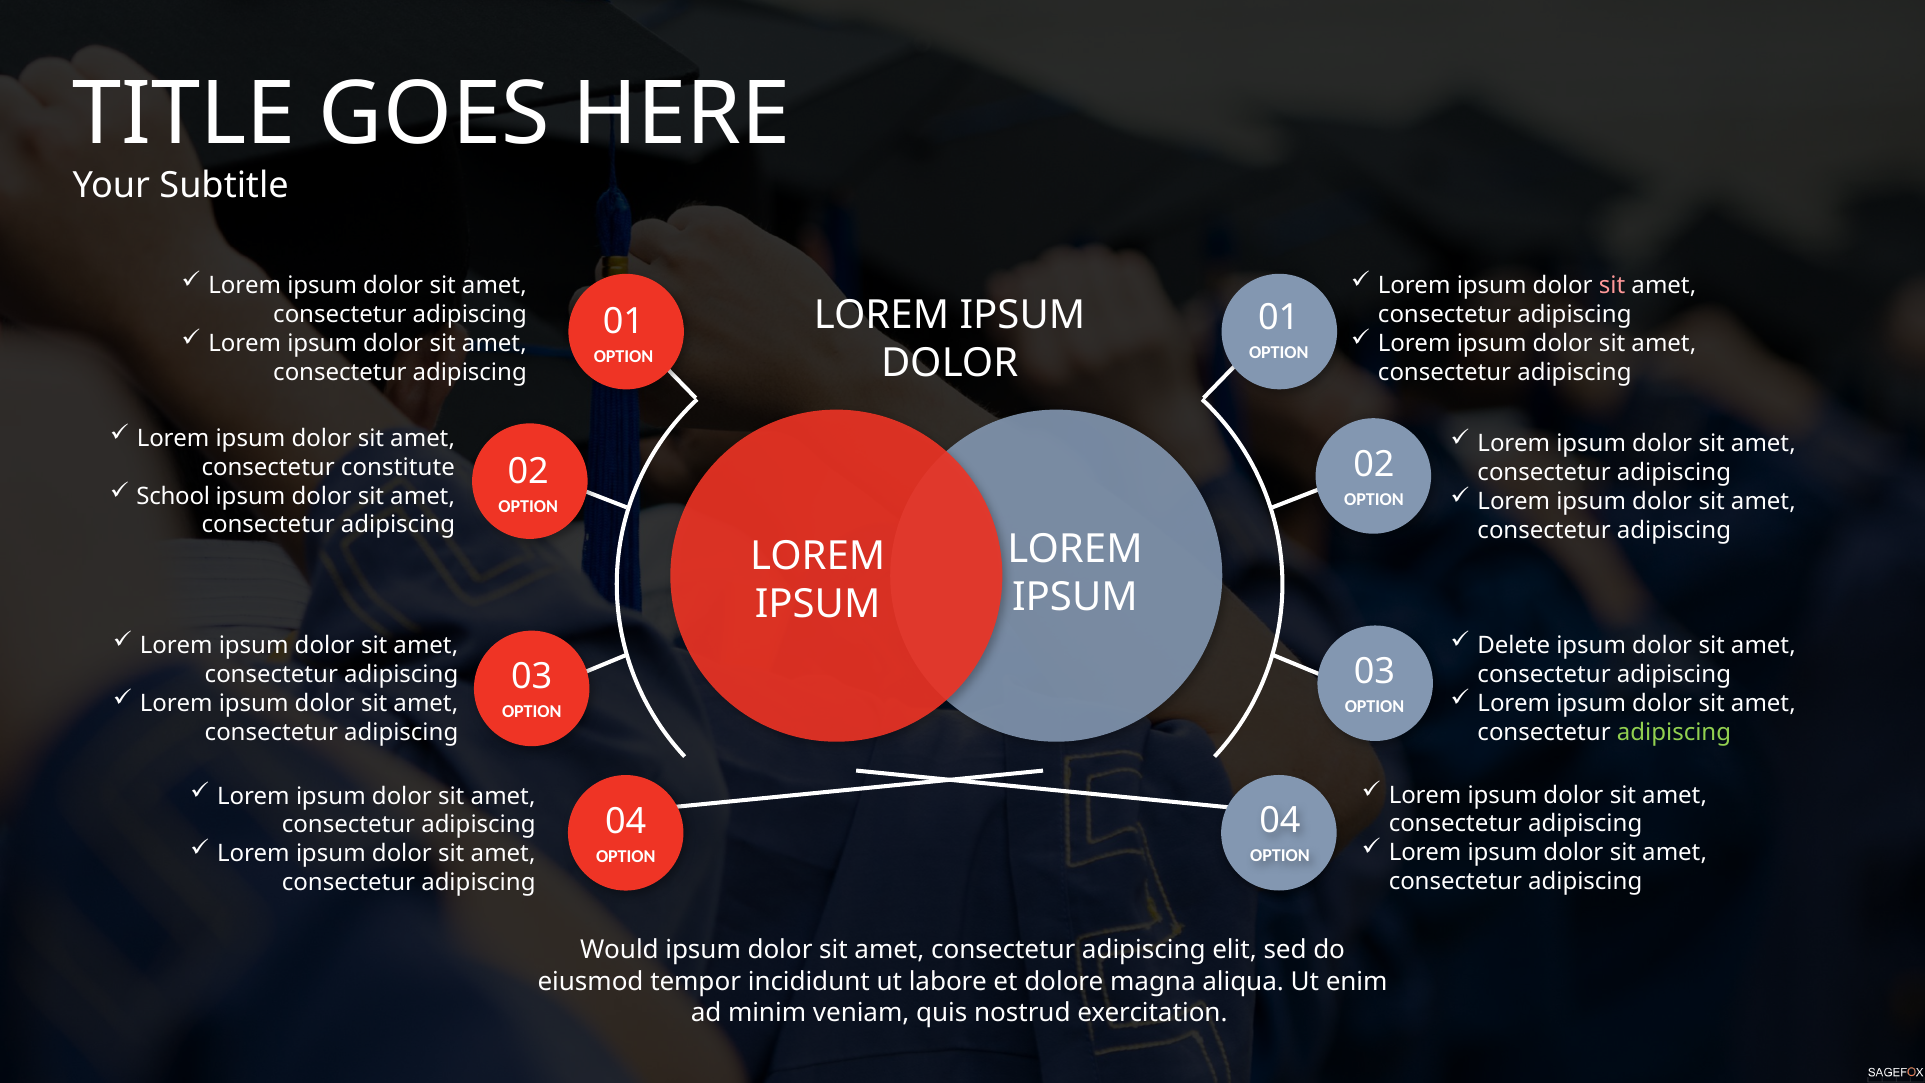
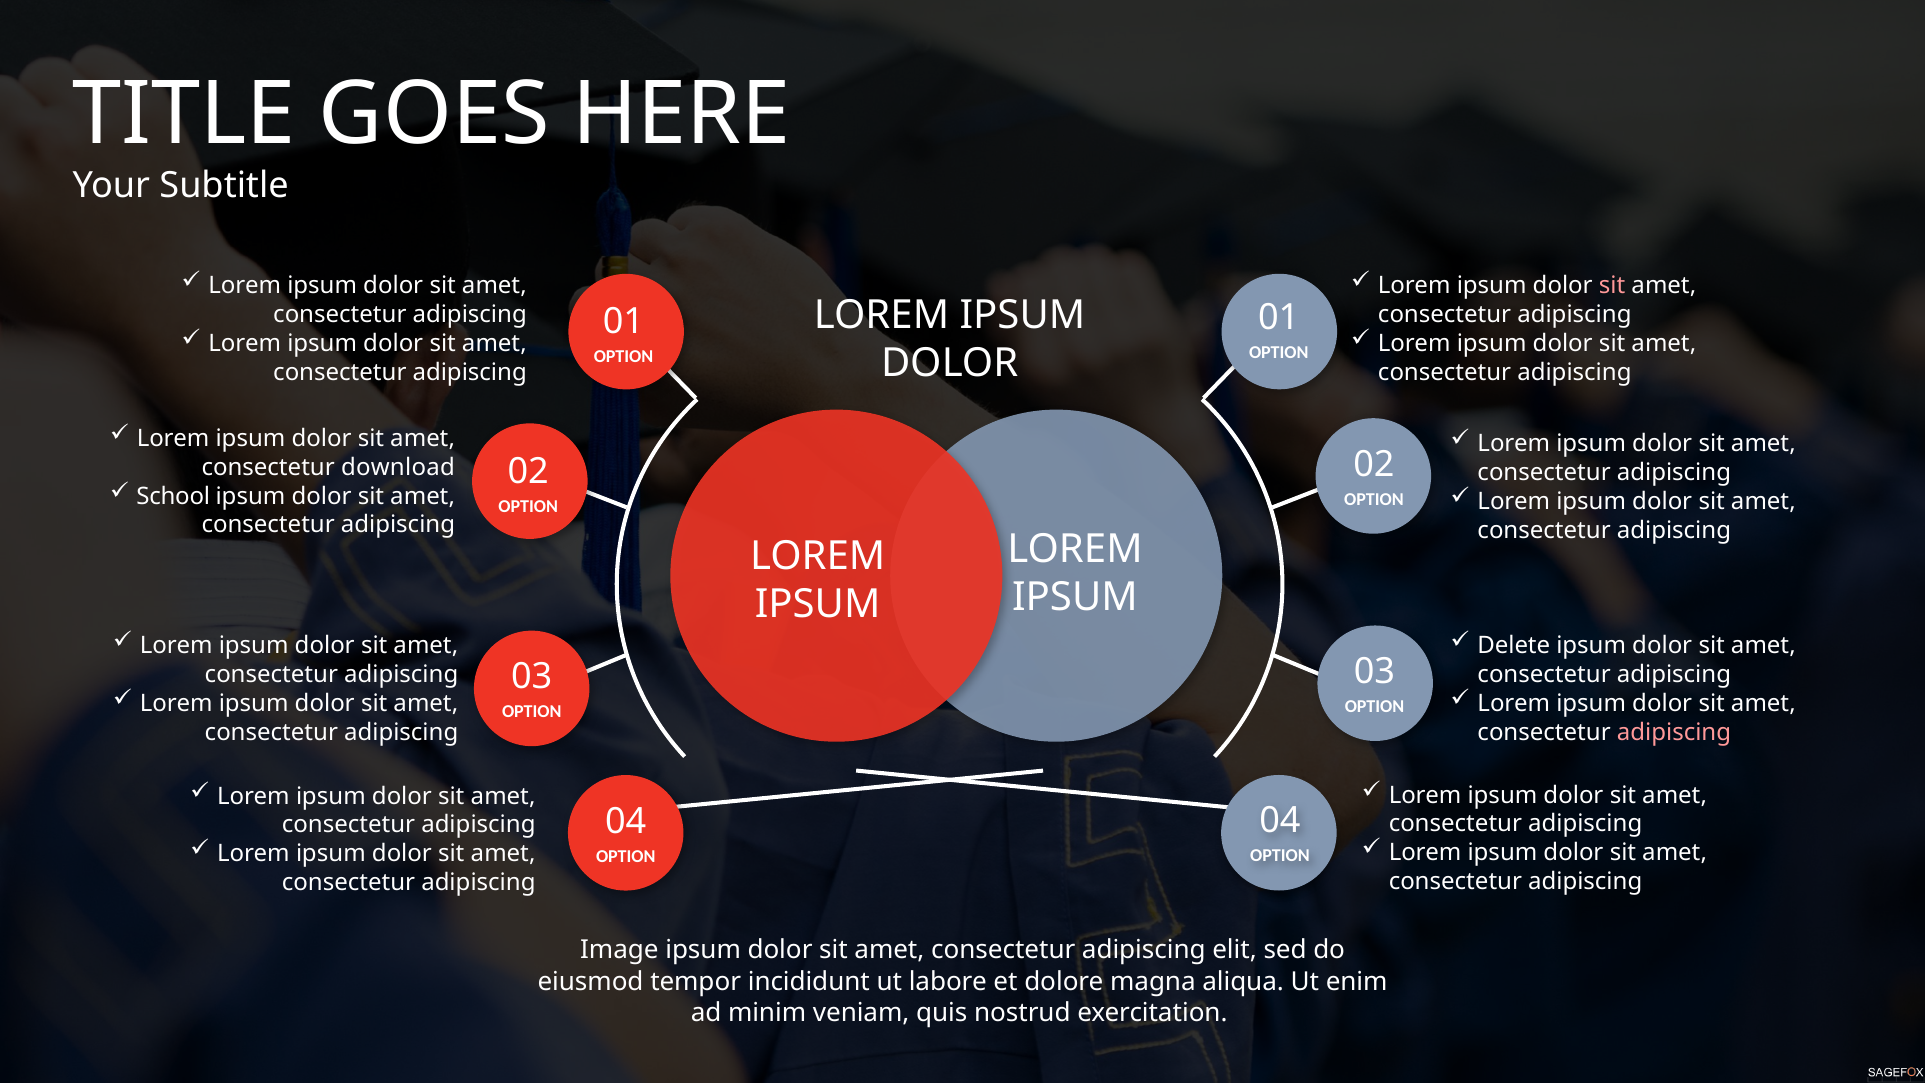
constitute: constitute -> download (398, 467)
adipiscing colour: light green -> pink (1674, 732)
Would: Would -> Image (619, 950)
